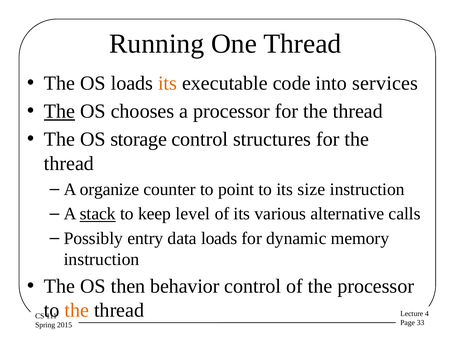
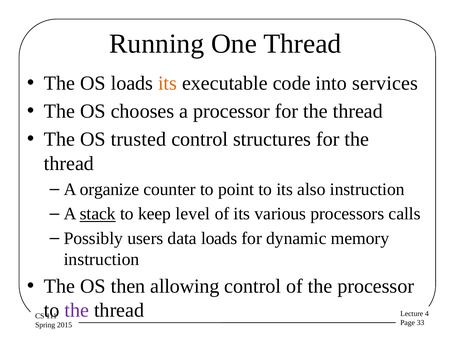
The underline: present -> none (60, 111)
storage: storage -> trusted (138, 139)
size: size -> also (311, 189)
alternative: alternative -> processors (347, 214)
entry: entry -> users (145, 239)
behavior: behavior -> allowing (185, 286)
the colour: orange -> purple (77, 310)
